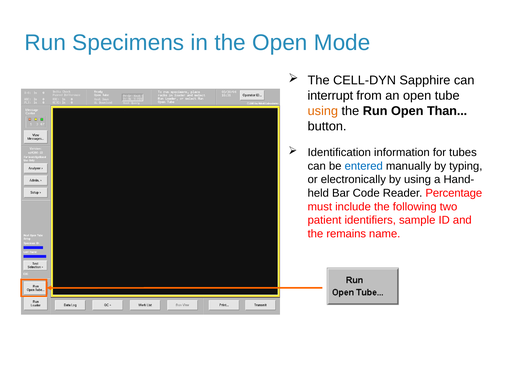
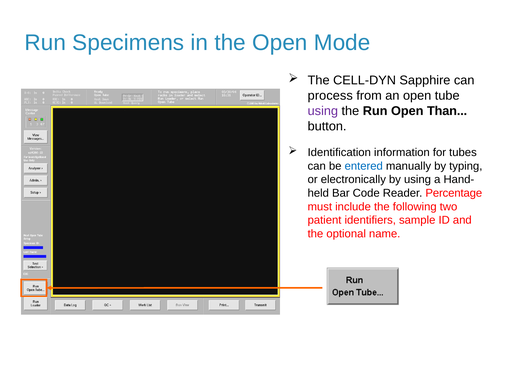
interrupt: interrupt -> process (330, 96)
using colour: orange -> purple (323, 111)
remains: remains -> optional (346, 234)
